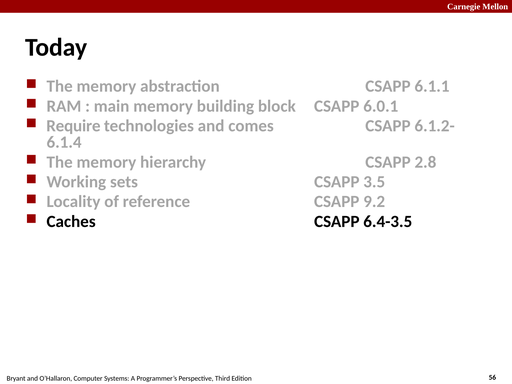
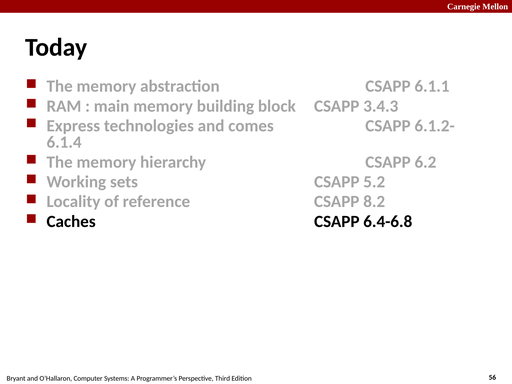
6.0.1: 6.0.1 -> 3.4.3 (381, 106)
Require: Require -> Express (73, 126)
2.8: 2.8 -> 6.2 (425, 162)
3.5: 3.5 -> 5.2 (374, 182)
9.2: 9.2 -> 8.2 (374, 202)
6.4-3.5: 6.4-3.5 -> 6.4-6.8 (388, 221)
